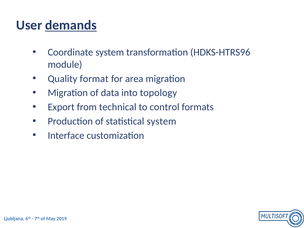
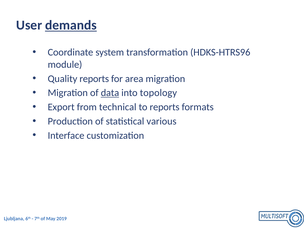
Quality format: format -> reports (94, 79)
data underline: none -> present (110, 93)
to control: control -> reports (165, 107)
statistical system: system -> various (162, 121)
